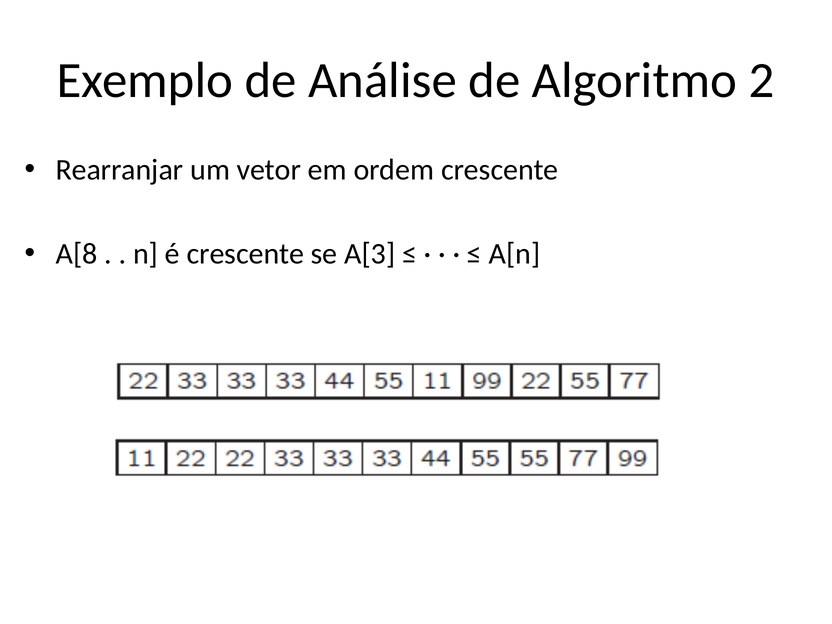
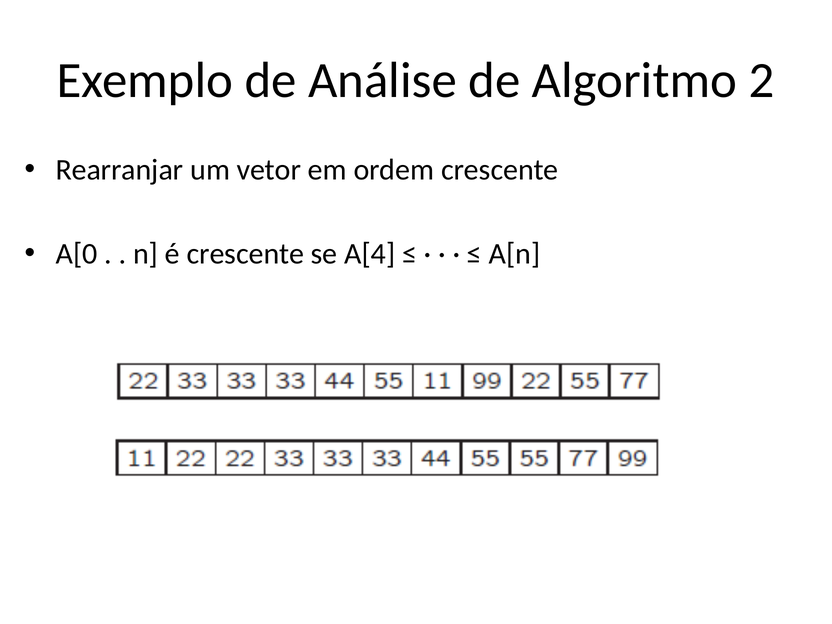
A[8: A[8 -> A[0 (77, 254)
A[3: A[3 -> A[4 (370, 254)
